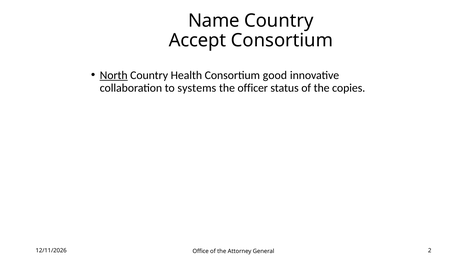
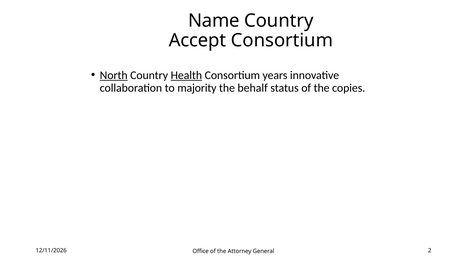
Health underline: none -> present (186, 75)
good: good -> years (275, 75)
systems: systems -> majority (197, 88)
officer: officer -> behalf (253, 88)
